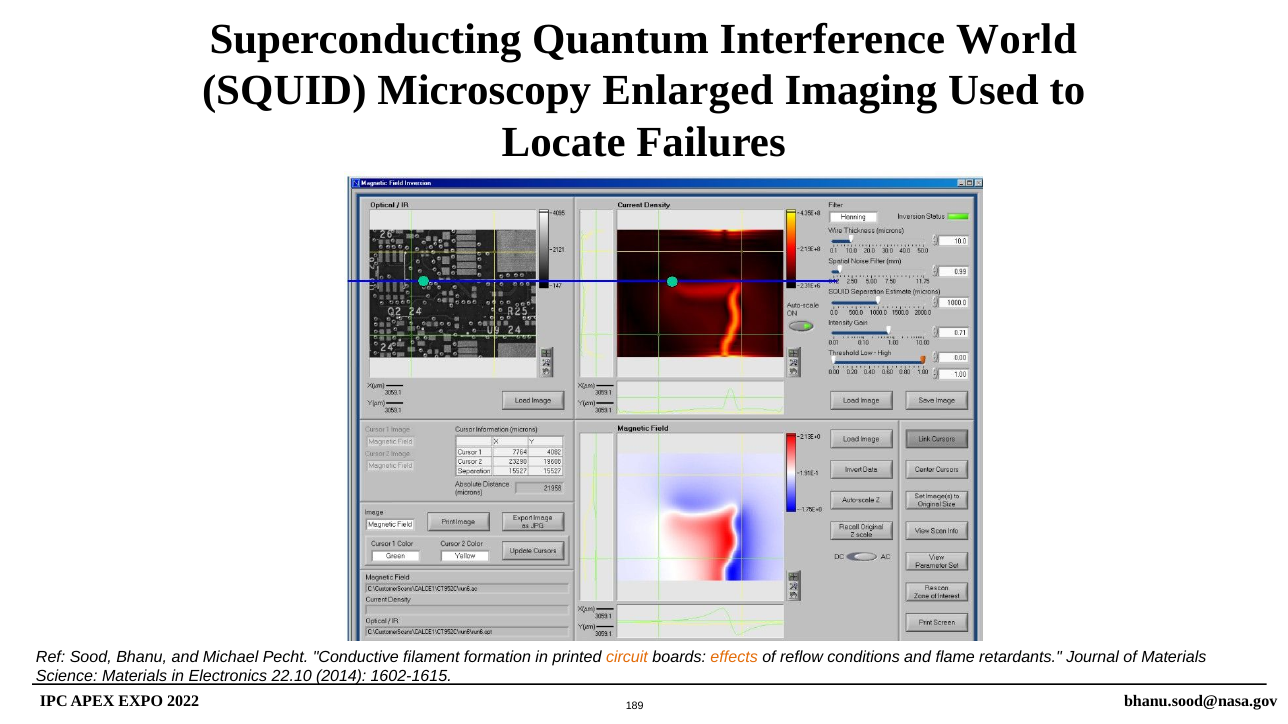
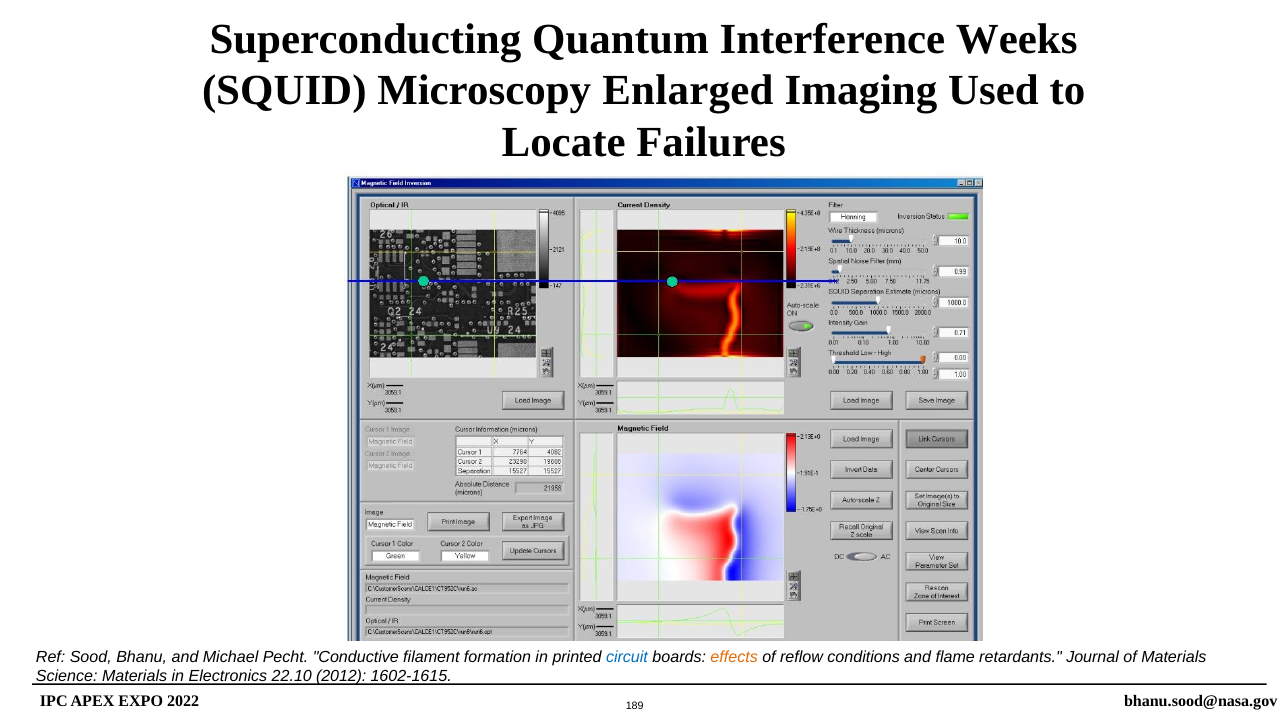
World: World -> Weeks (1017, 39)
circuit colour: orange -> blue (627, 657)
2014: 2014 -> 2012 (341, 677)
